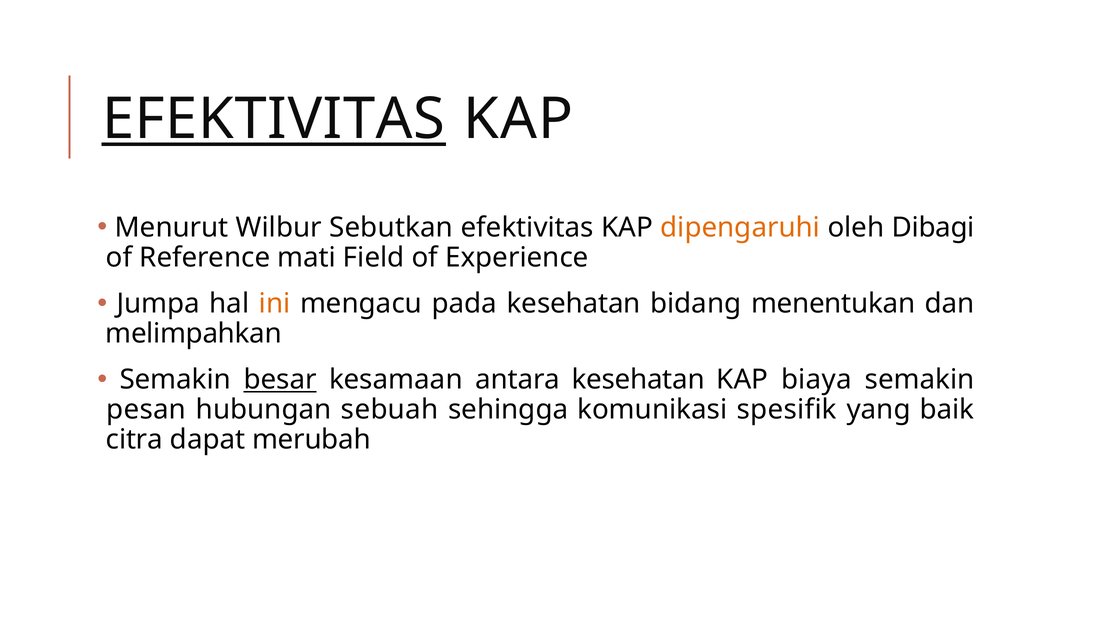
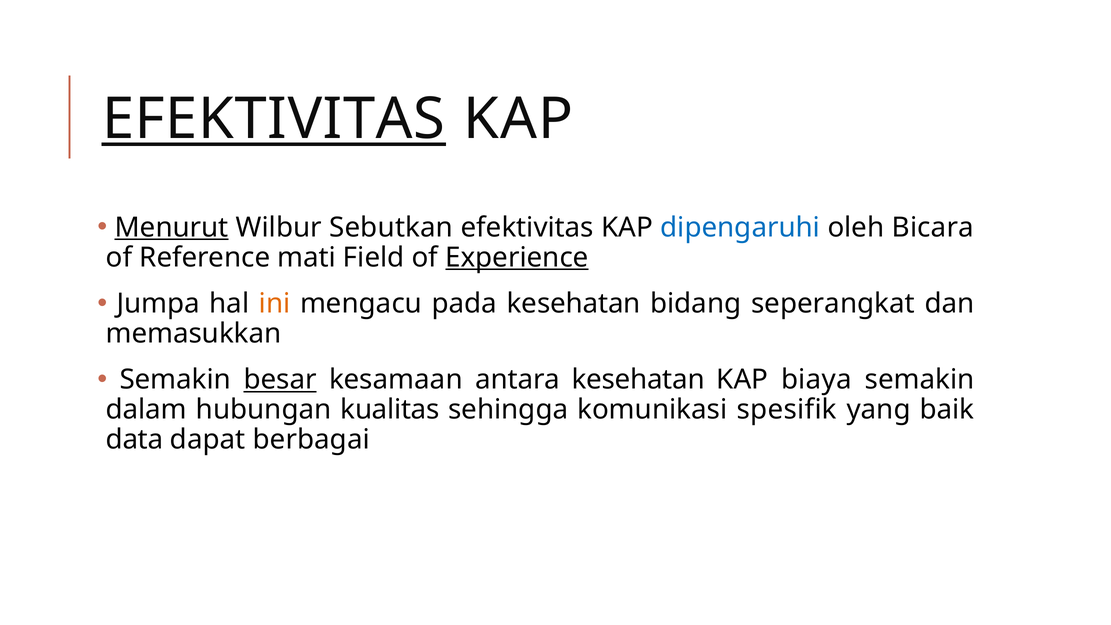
Menurut underline: none -> present (172, 227)
dipengaruhi colour: orange -> blue (740, 227)
Dibagi: Dibagi -> Bicara (933, 227)
Experience underline: none -> present (517, 257)
menentukan: menentukan -> seperangkat (833, 303)
melimpahkan: melimpahkan -> memasukkan (194, 333)
pesan: pesan -> dalam (146, 410)
sebuah: sebuah -> kualitas (390, 410)
citra: citra -> data (134, 440)
merubah: merubah -> berbagai (311, 440)
